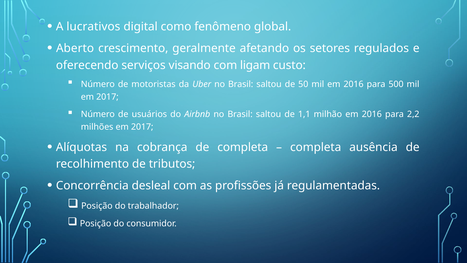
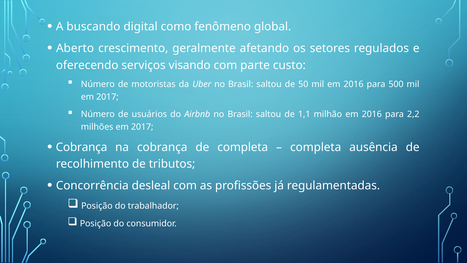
lucrativos: lucrativos -> buscando (93, 27)
ligam: ligam -> parte (255, 65)
Alíquotas: Alíquotas -> Cobrança (82, 147)
